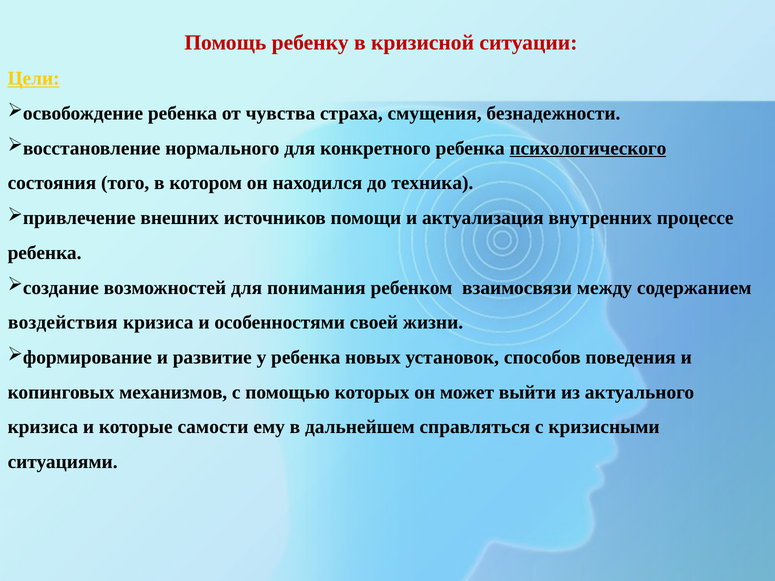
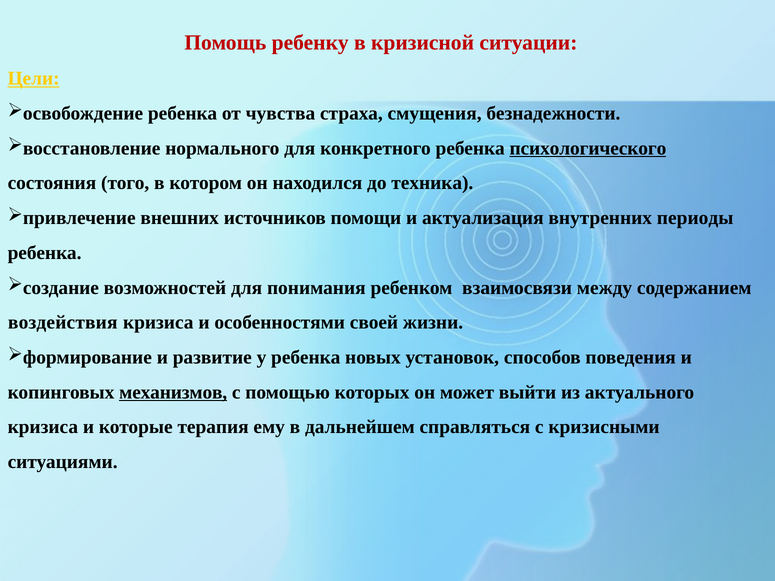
процессе: процессе -> периоды (695, 218)
механизмов underline: none -> present (173, 392)
самости: самости -> терапия (213, 427)
